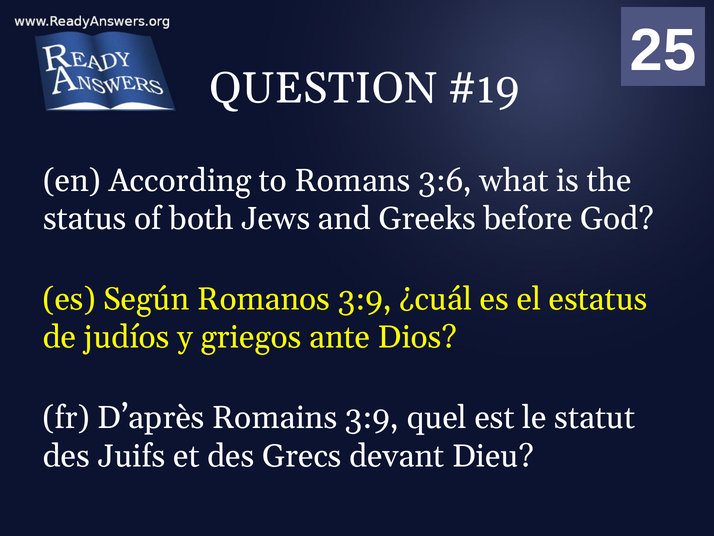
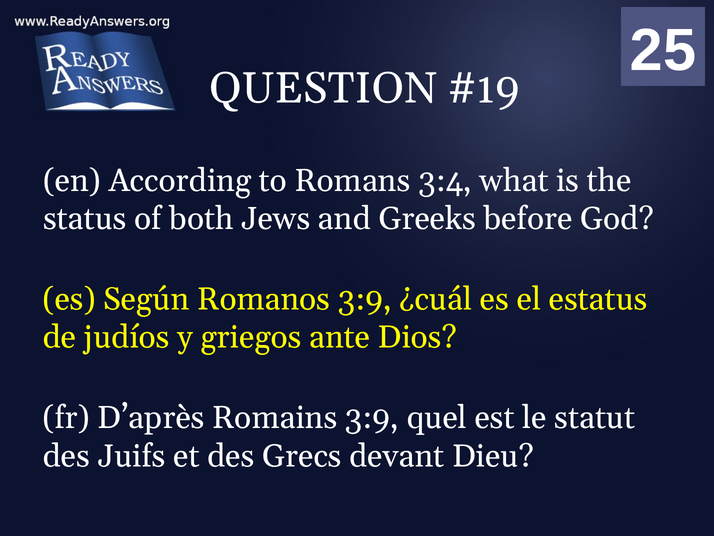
3:6: 3:6 -> 3:4 (445, 181)
